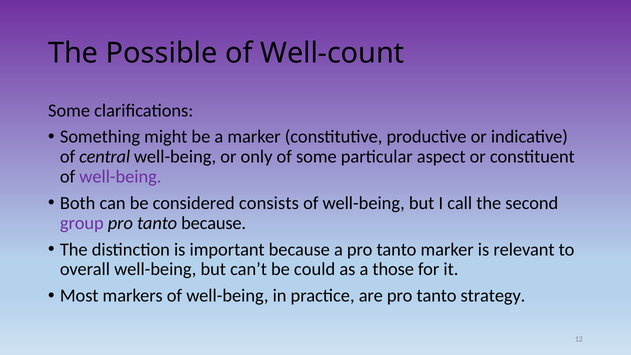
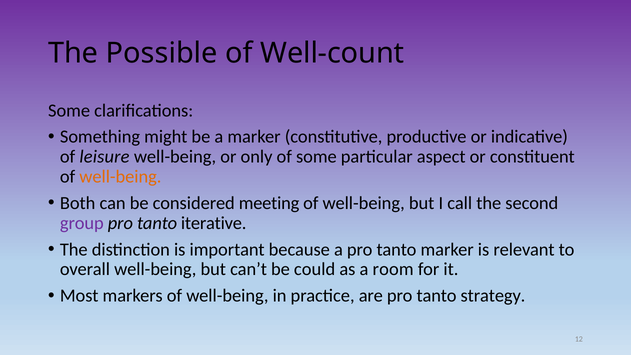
central: central -> leisure (104, 157)
well-being colour: purple -> orange (120, 177)
consists: consists -> meeting (269, 203)
tanto because: because -> iterative (214, 223)
those: those -> room (393, 269)
